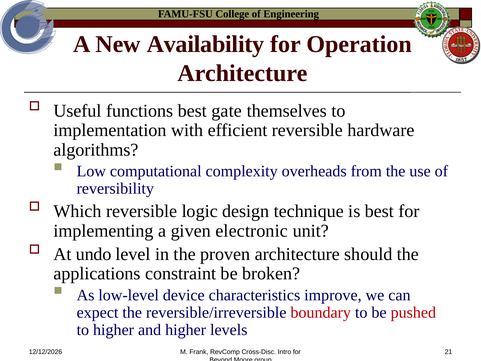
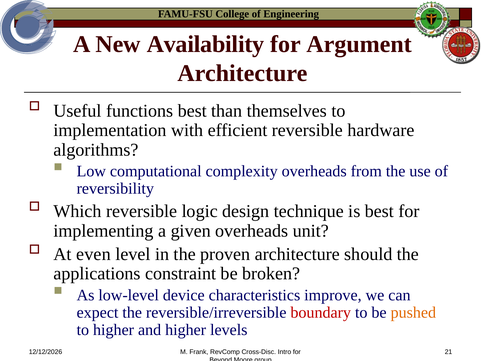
Operation: Operation -> Argument (359, 44)
gate: gate -> than (227, 111)
given electronic: electronic -> overheads (252, 231)
undo: undo -> even (94, 254)
pushed colour: red -> orange (413, 312)
